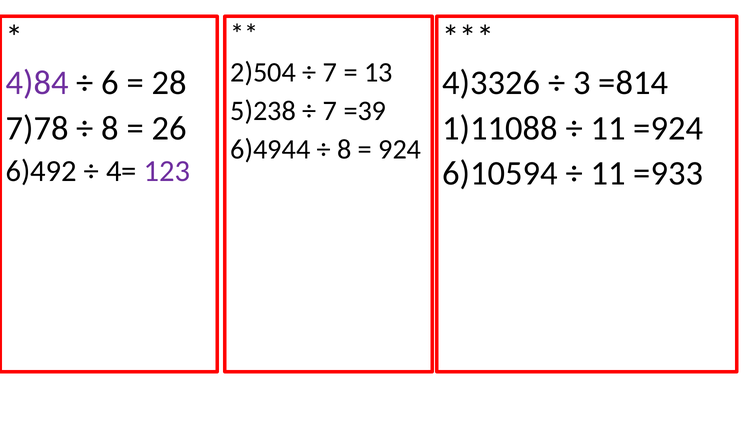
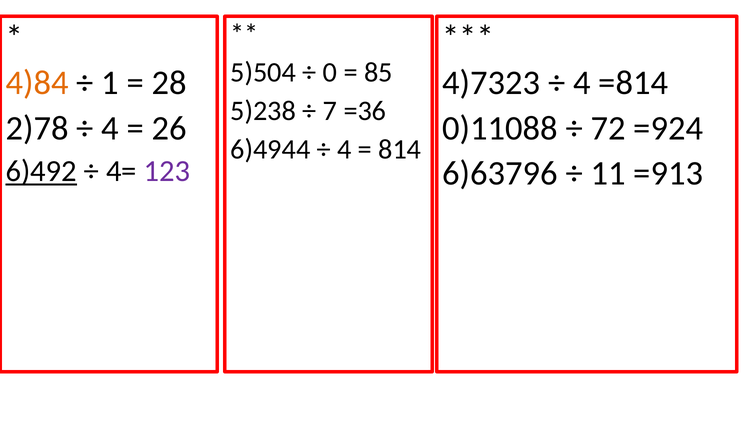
2)504: 2)504 -> 5)504 (263, 73)
7: 7 -> 0 (330, 73)
13: 13 -> 85 (378, 73)
4)84 colour: purple -> orange (37, 83)
6: 6 -> 1 (110, 83)
4)3326: 4)3326 -> 4)7323 (491, 83)
3: 3 -> 4 (582, 83)
=39: =39 -> =36 (365, 111)
7)78: 7)78 -> 2)78 (37, 128)
8: 8 -> 4 (110, 128)
1)11088: 1)11088 -> 0)11088 (500, 128)
11: 11 -> 72 (608, 128)
8: 8 -> 4 (344, 149)
924: 924 -> 814 (400, 149)
6)492 underline: none -> present (41, 171)
6)10594: 6)10594 -> 6)63796 (500, 173)
=933: =933 -> =913 (668, 173)
